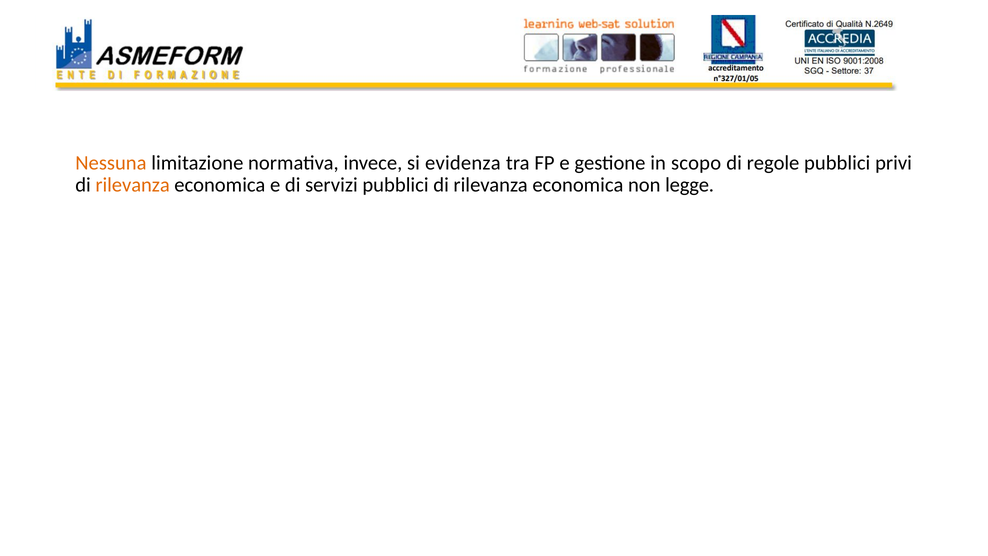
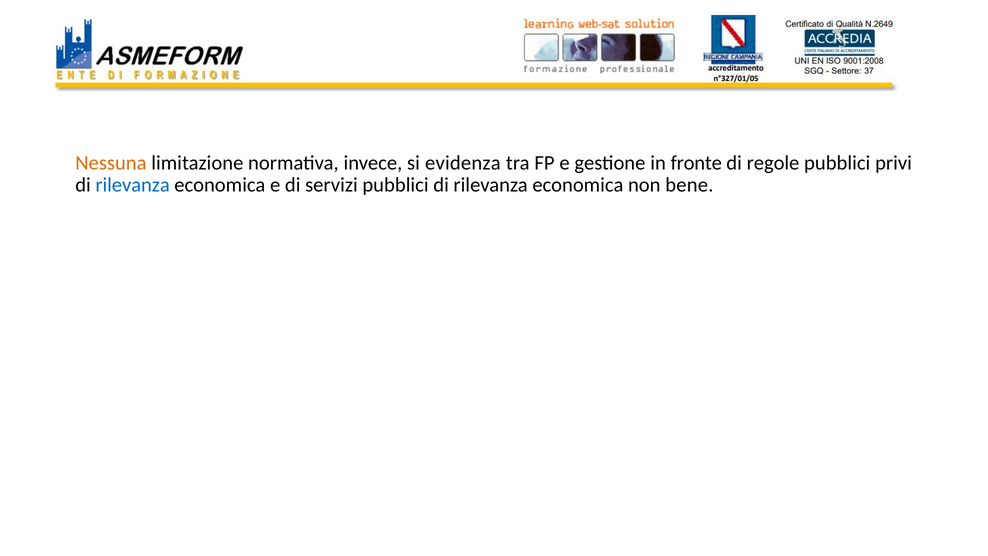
scopo: scopo -> fronte (696, 163)
rilevanza colour: orange -> blue (133, 185)
legge: legge -> bene (689, 185)
